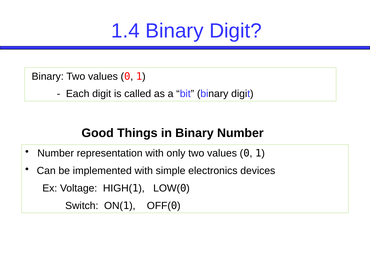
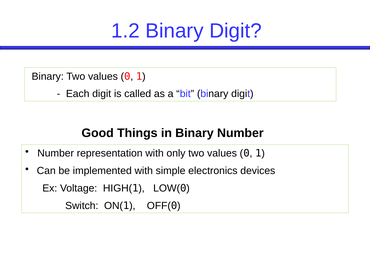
1.4: 1.4 -> 1.2 (125, 31)
